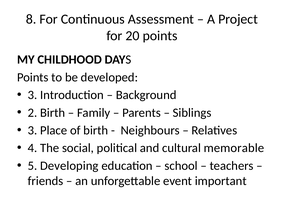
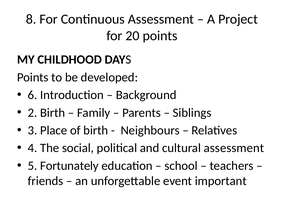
3: 3 -> 6 (32, 95)
cultural memorable: memorable -> assessment (234, 148)
Developing: Developing -> Fortunately (69, 166)
